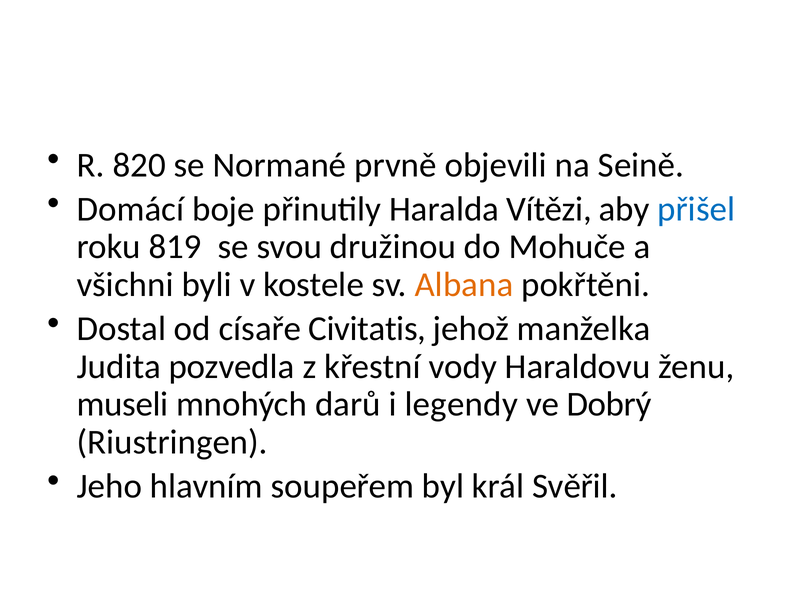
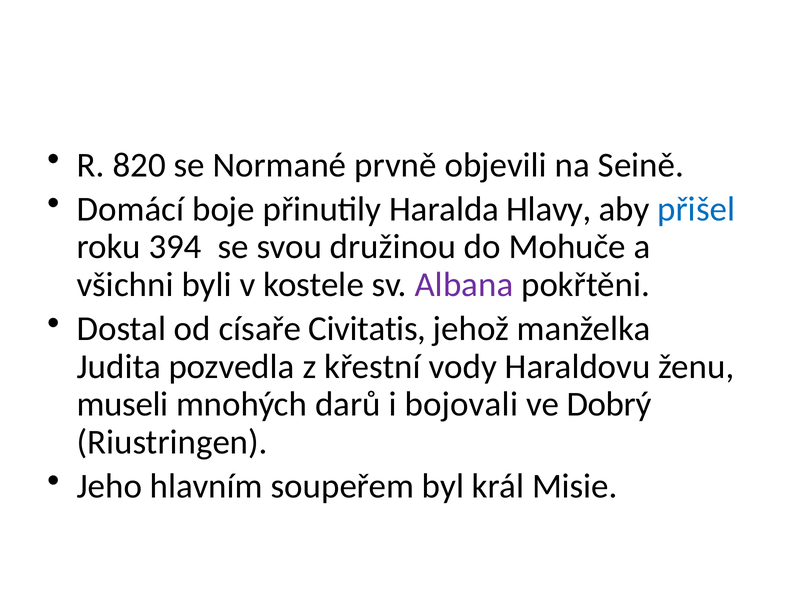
Vítězi: Vítězi -> Hlavy (549, 209)
819: 819 -> 394 (175, 247)
Albana colour: orange -> purple (464, 285)
legendy: legendy -> bojovali (461, 404)
Svěřil: Svěřil -> Misie (575, 486)
